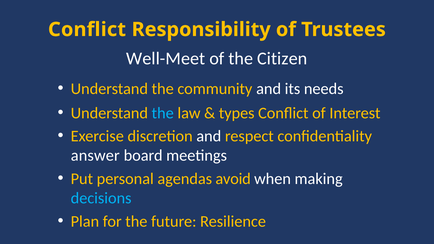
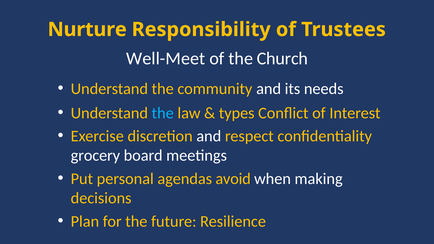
Conflict: Conflict -> Nurture (87, 30)
Citizen: Citizen -> Church (282, 58)
answer: answer -> grocery (95, 156)
decisions colour: light blue -> yellow (101, 198)
